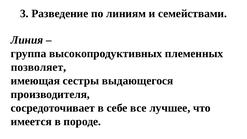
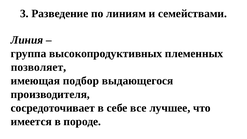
сестры: сестры -> подбор (81, 81)
